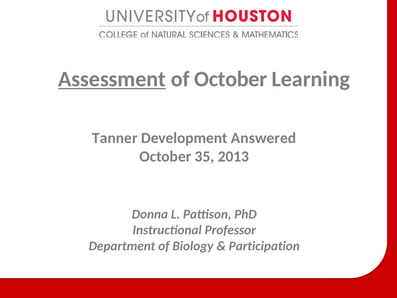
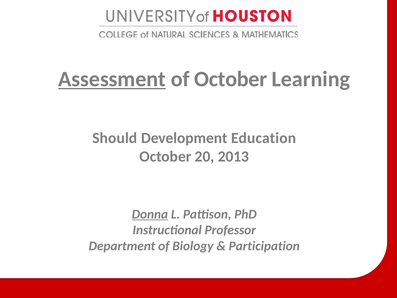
Tanner: Tanner -> Should (115, 138)
Answered: Answered -> Education (264, 138)
35: 35 -> 20 (205, 156)
Donna underline: none -> present (150, 214)
